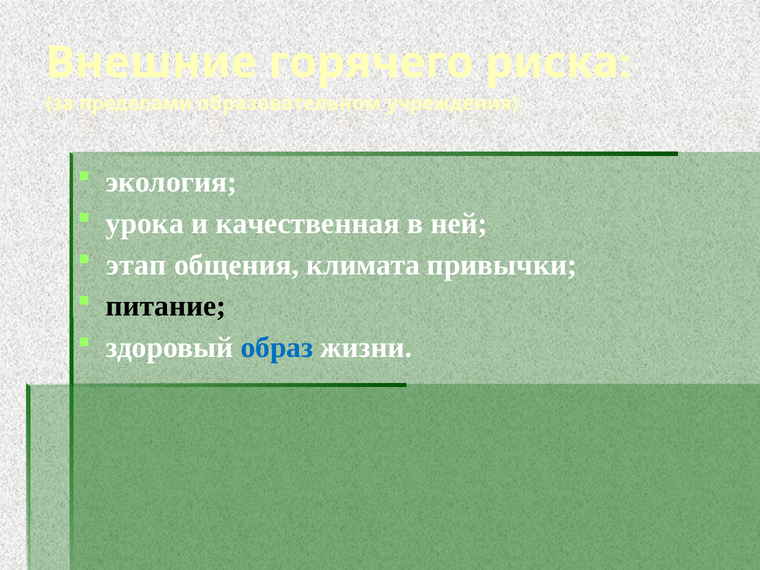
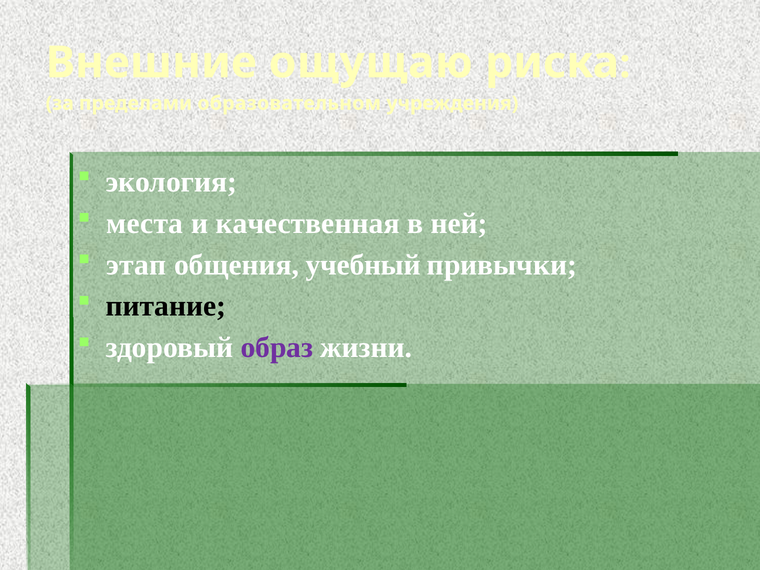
горячего: горячего -> ощущаю (371, 63)
урока: урока -> места (145, 223)
климата: климата -> учебный (363, 265)
образ colour: blue -> purple (277, 348)
